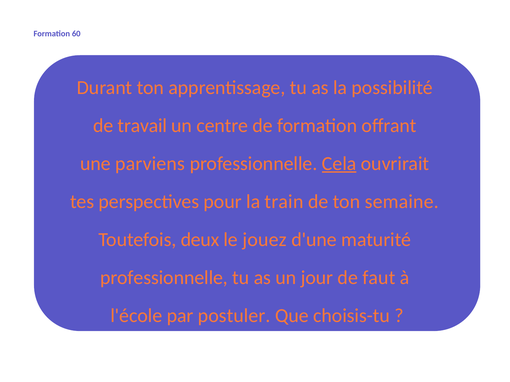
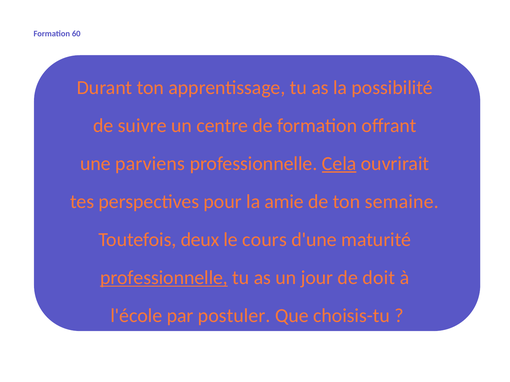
travail: travail -> suivre (142, 126)
train: train -> amie (284, 202)
jouez: jouez -> cours (265, 240)
professionnelle underline: none -> present (164, 278)
faut: faut -> doit (379, 278)
